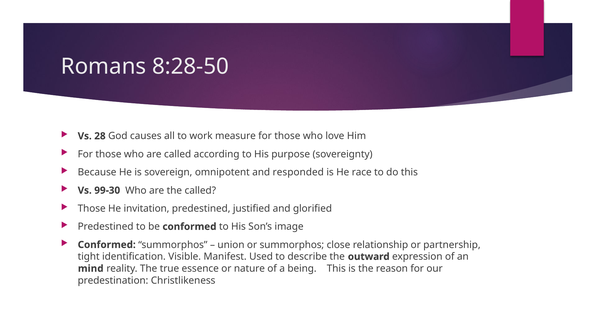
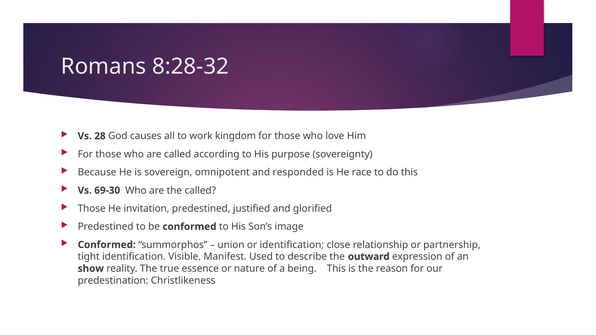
8:28-50: 8:28-50 -> 8:28-32 (191, 66)
measure: measure -> kingdom (236, 136)
99-30: 99-30 -> 69-30 (107, 191)
or summorphos: summorphos -> identification (292, 245)
mind: mind -> show (91, 269)
